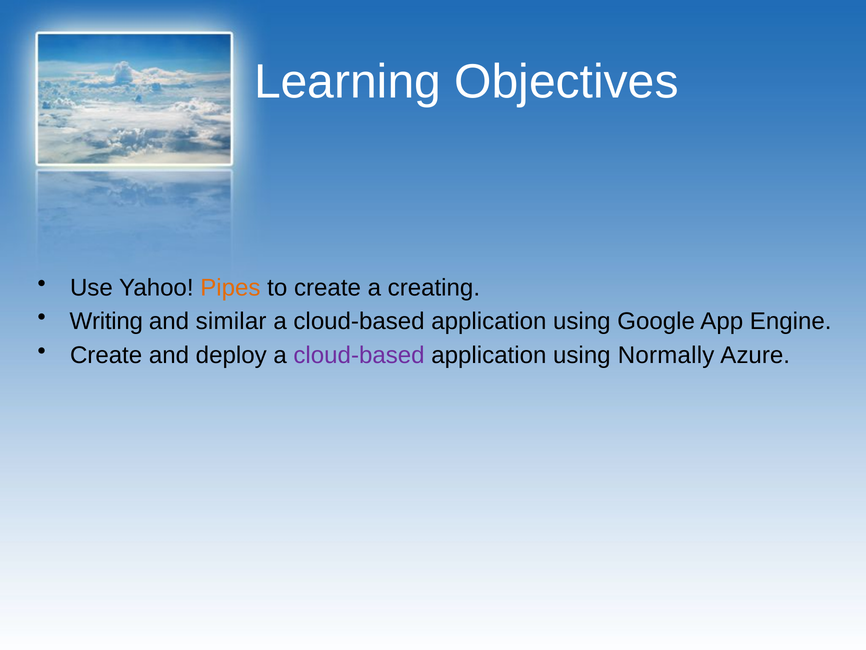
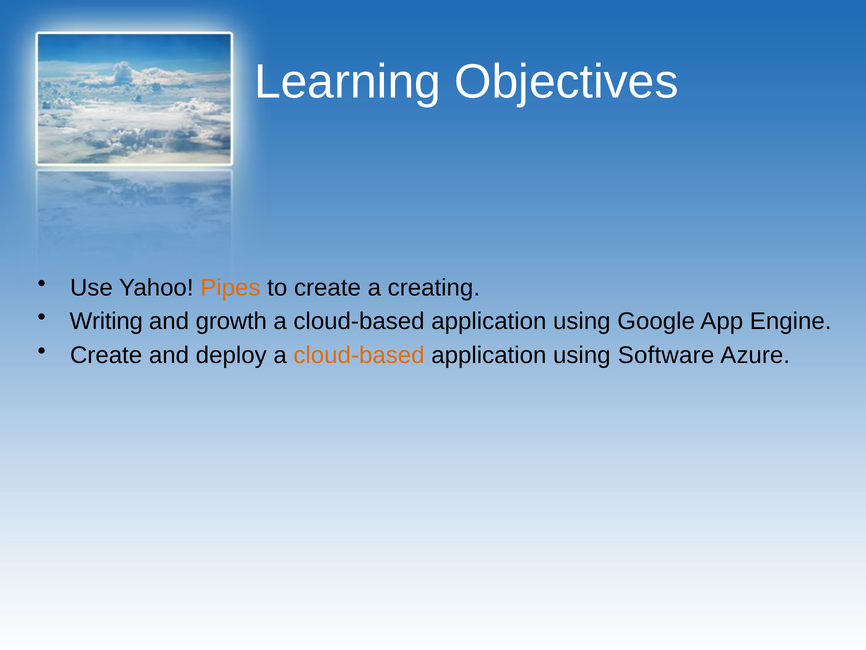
similar: similar -> growth (231, 321)
cloud-based colour: purple -> orange (359, 355)
Normally: Normally -> Software (666, 355)
